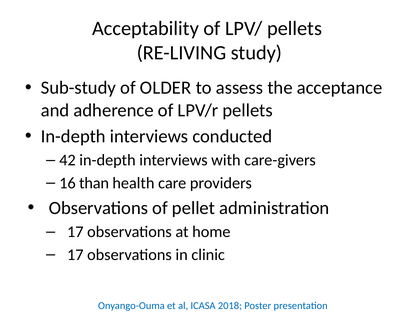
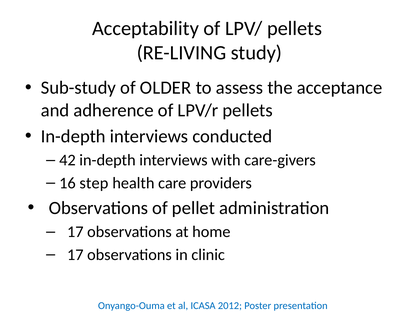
than: than -> step (94, 183)
2018: 2018 -> 2012 (230, 306)
